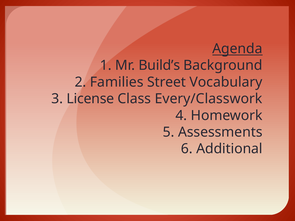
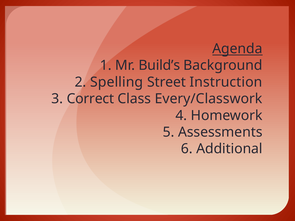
Families: Families -> Spelling (117, 82)
Vocabulary: Vocabulary -> Instruction (226, 82)
License: License -> Correct (90, 99)
